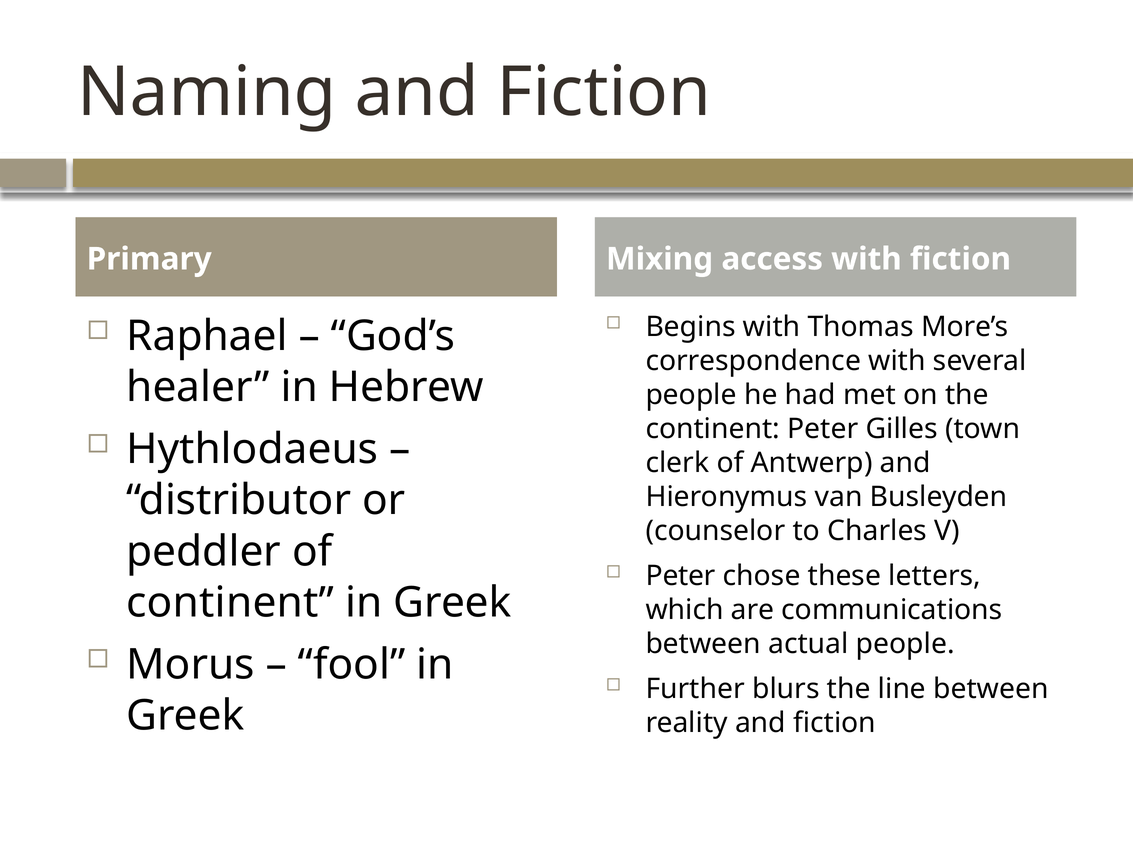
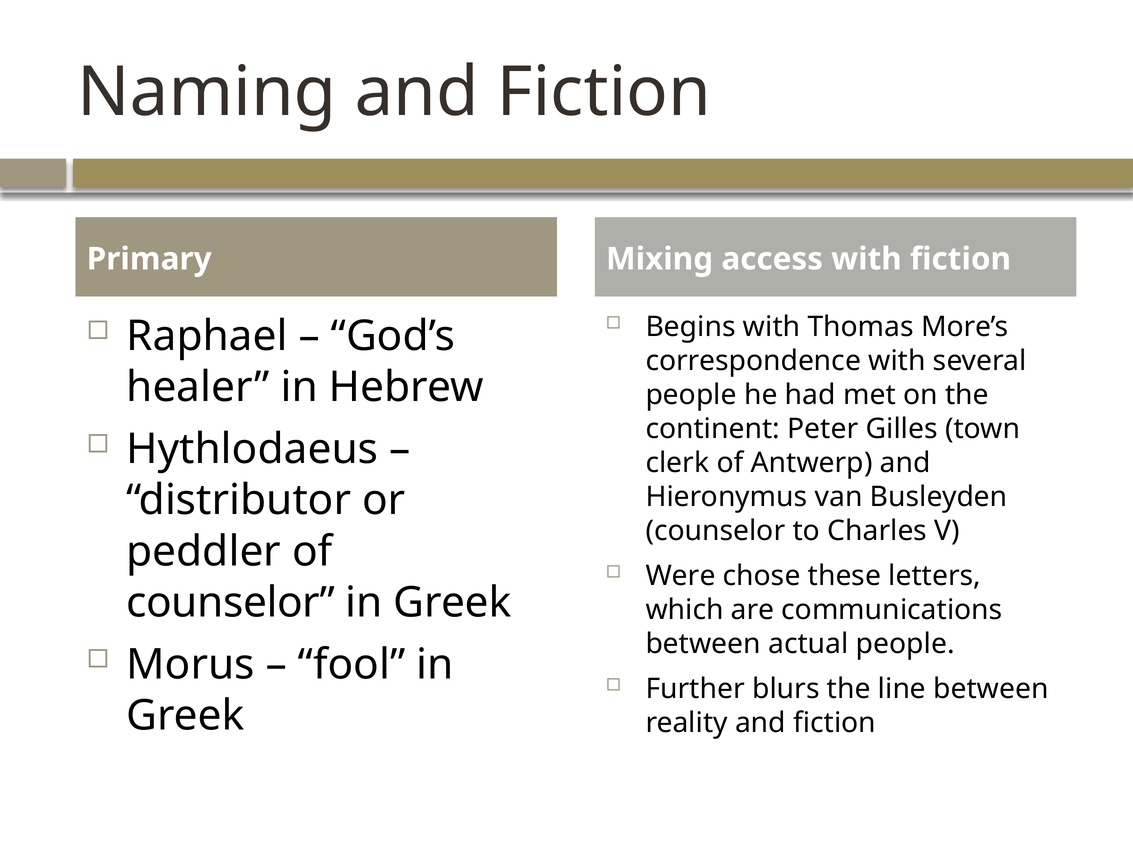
Peter: Peter -> Were (681, 576)
continent: continent -> counselor (230, 602)
